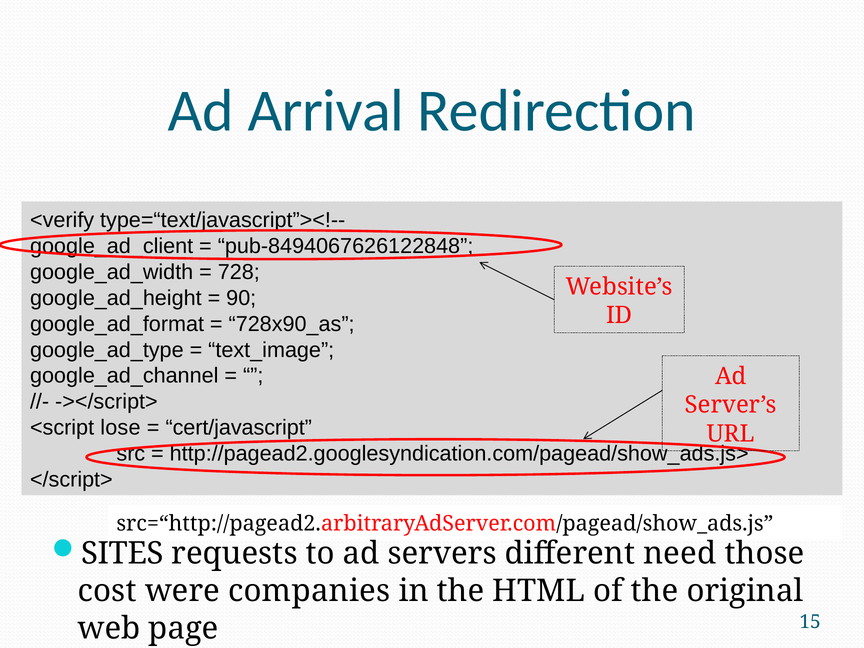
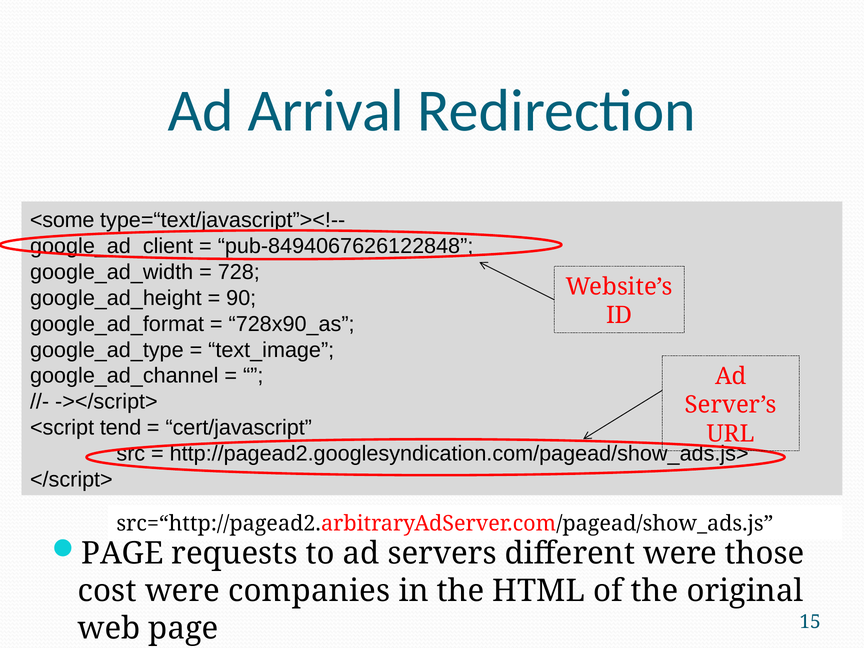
<verify: <verify -> <some (62, 220)
lose: lose -> tend (121, 428)
SITES: SITES -> PAGE (122, 554)
different need: need -> were (680, 554)
